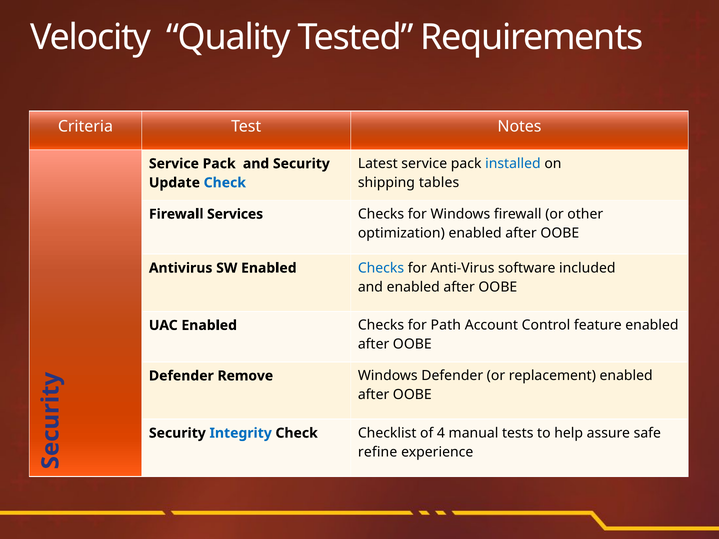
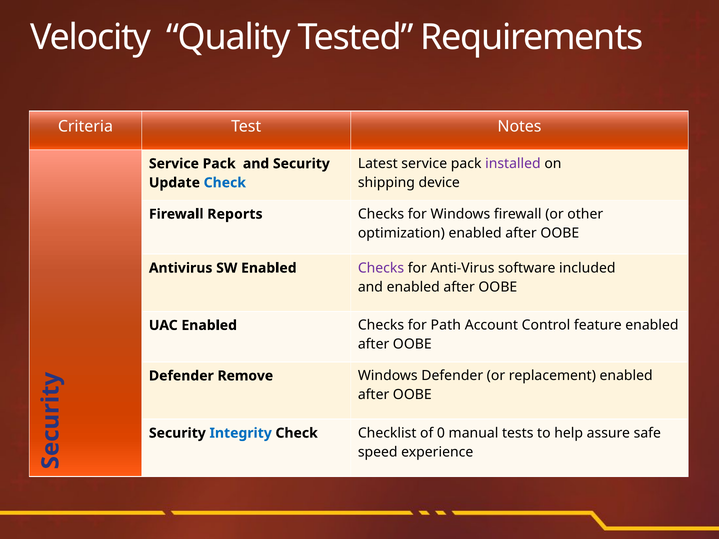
installed colour: blue -> purple (513, 164)
tables: tables -> device (439, 183)
Services: Services -> Reports (235, 214)
Checks colour: blue -> purple (381, 268)
4: 4 -> 0 (441, 433)
refine: refine -> speed (378, 452)
